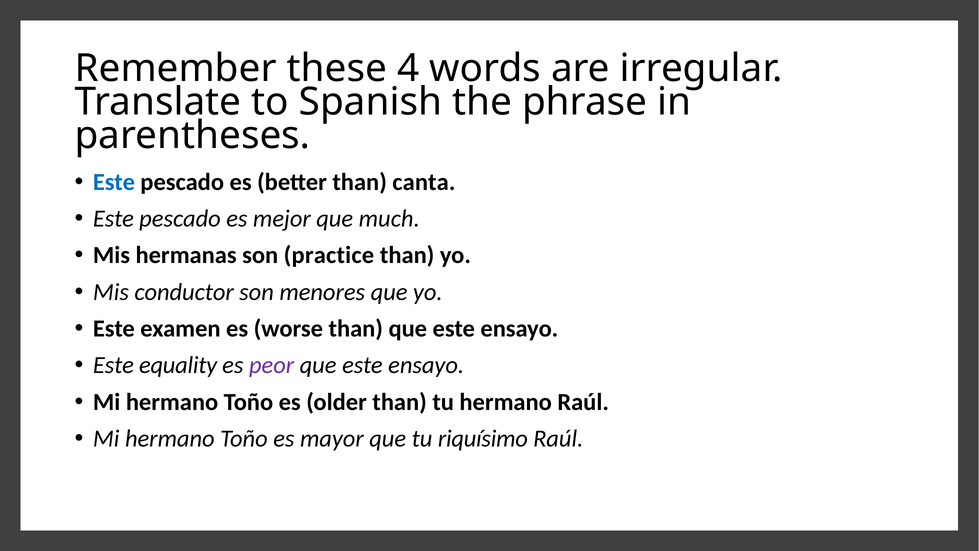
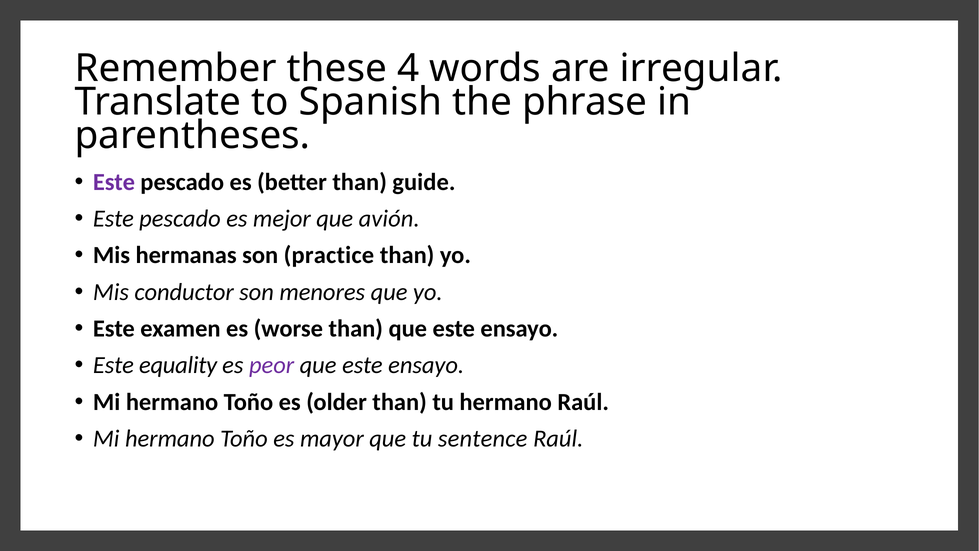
Este colour: blue -> purple (114, 182)
canta: canta -> guide (424, 182)
much: much -> avión (389, 219)
riquísimo: riquísimo -> sentence (483, 438)
